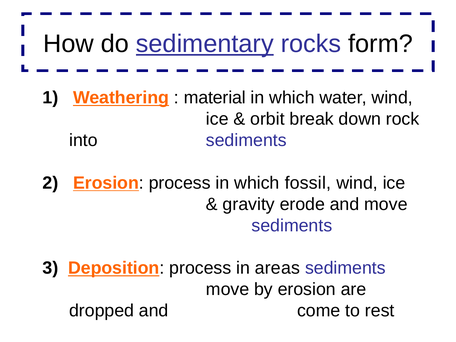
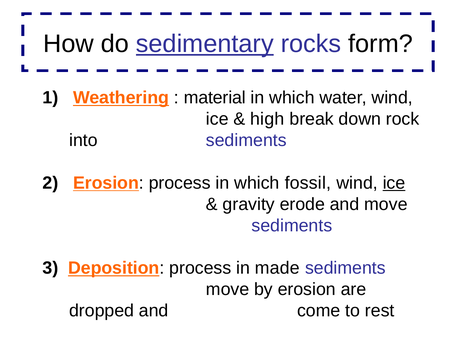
orbit: orbit -> high (267, 119)
ice underline: none -> present (394, 183)
areas: areas -> made (277, 268)
